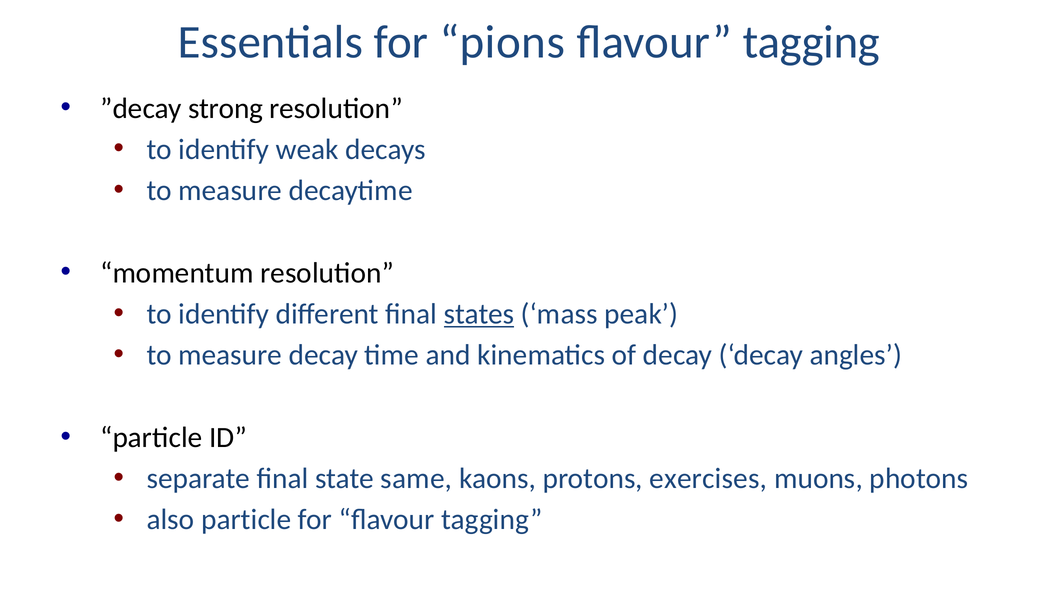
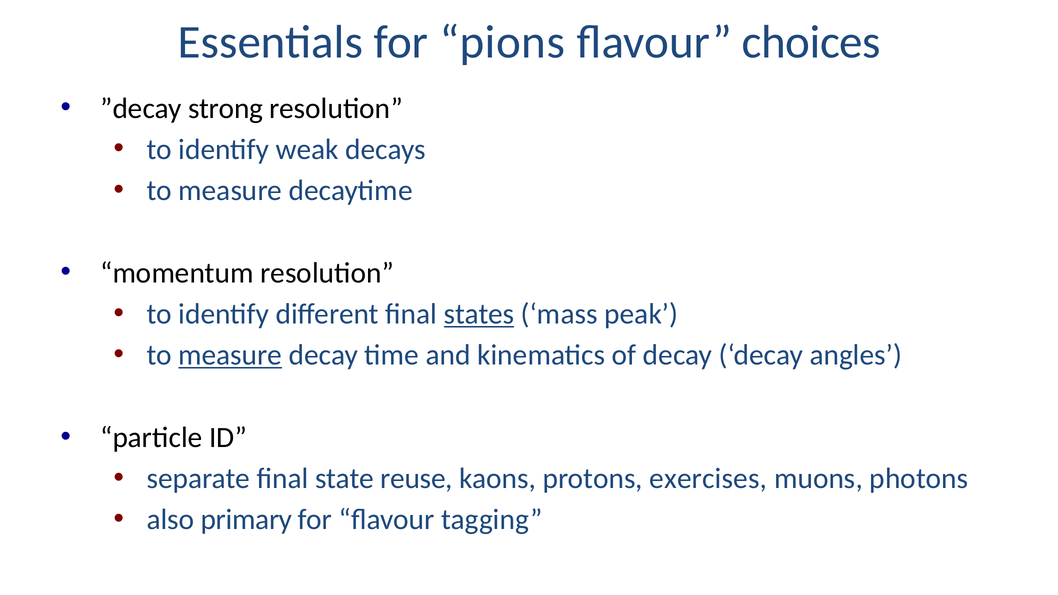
tagging: tagging -> choices (811, 42)
measure underline: none -> present (230, 355)
same: same -> reuse (417, 479)
also particle: particle -> primary (246, 520)
